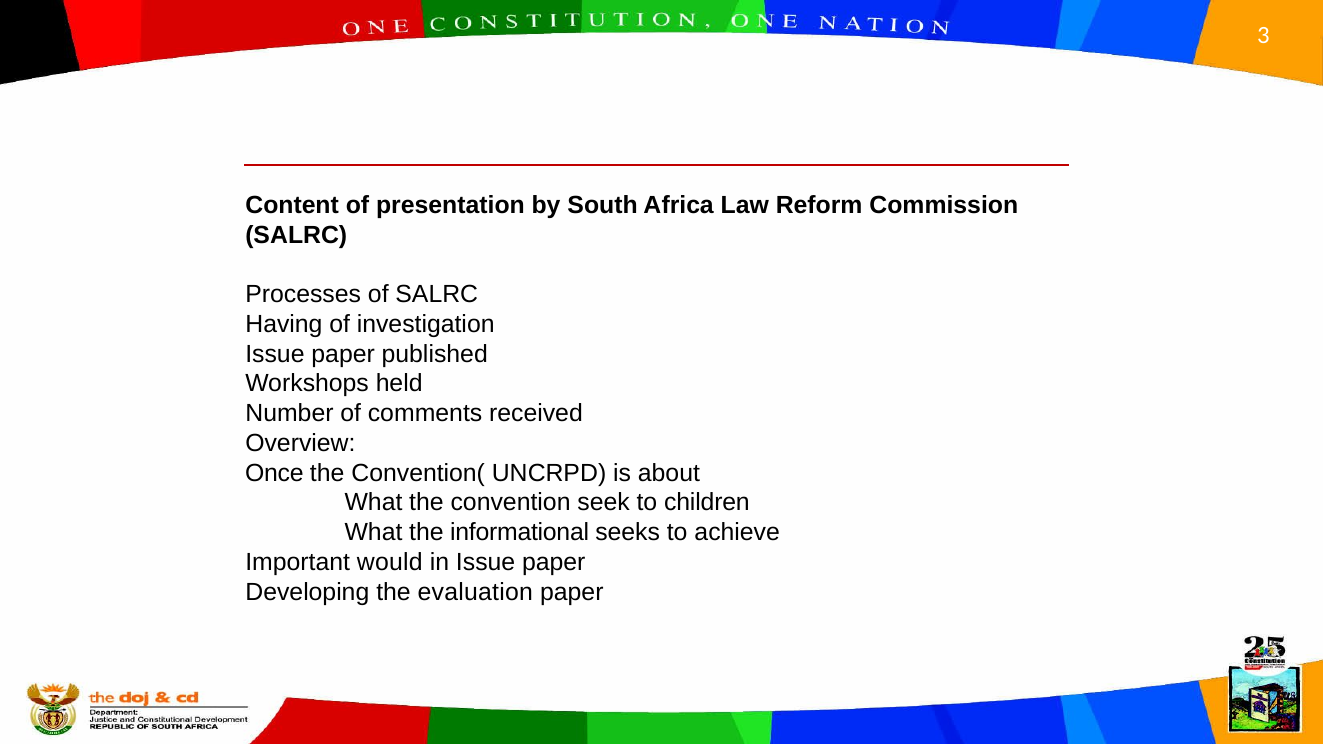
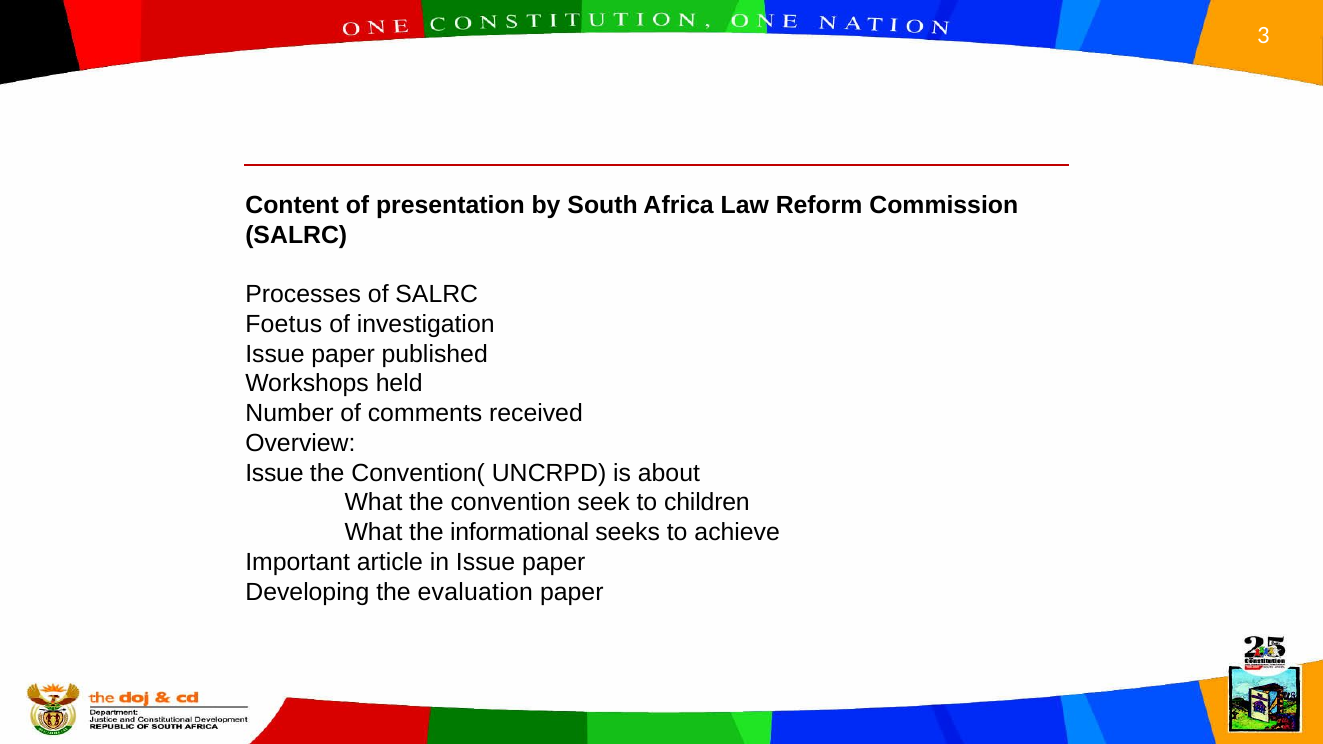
Having: Having -> Foetus (284, 324)
Once: Once -> Issue (274, 473)
would: would -> article (390, 562)
